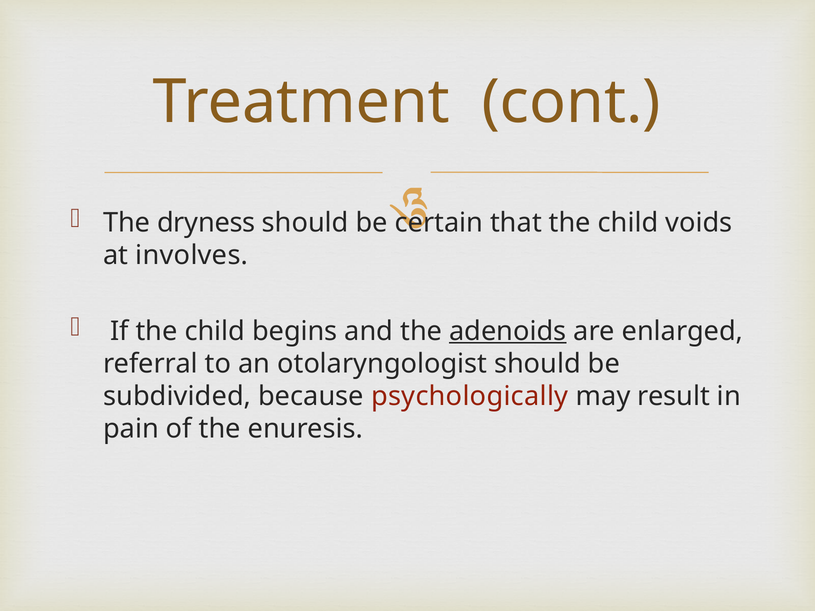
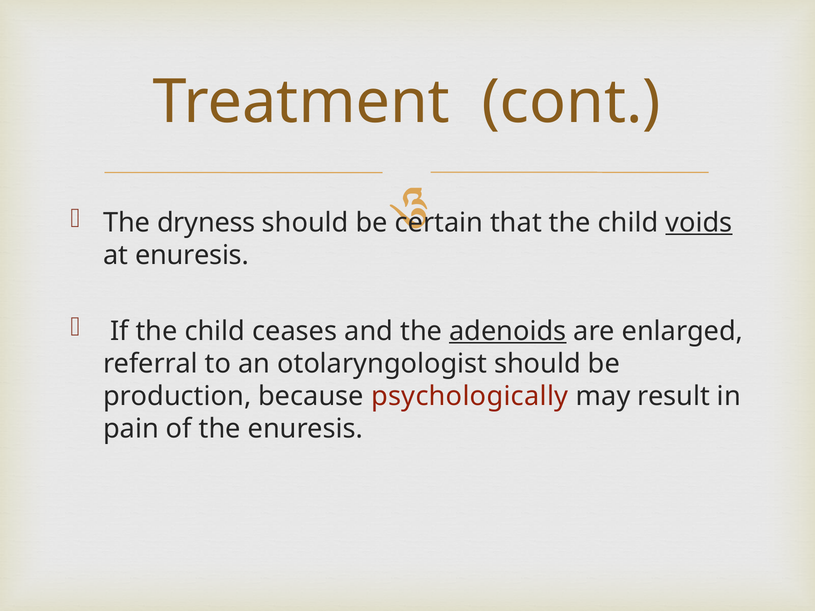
voids underline: none -> present (699, 223)
at involves: involves -> enuresis (192, 255)
begins: begins -> ceases (295, 331)
subdivided: subdivided -> production (177, 397)
